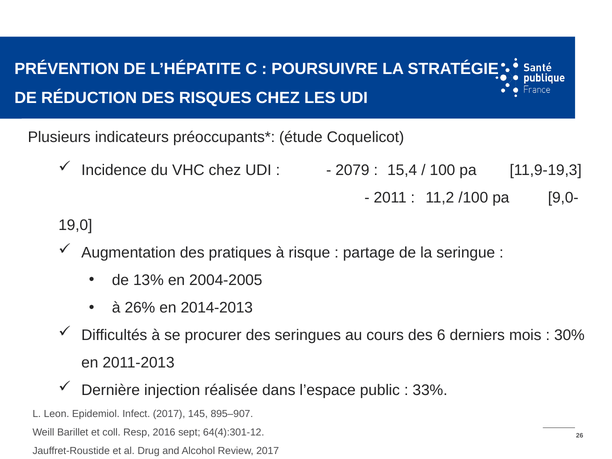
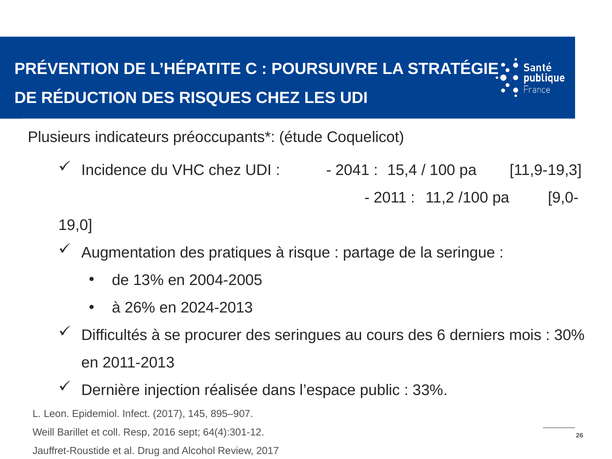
2079: 2079 -> 2041 (352, 170)
2014-2013: 2014-2013 -> 2024-2013 (217, 308)
